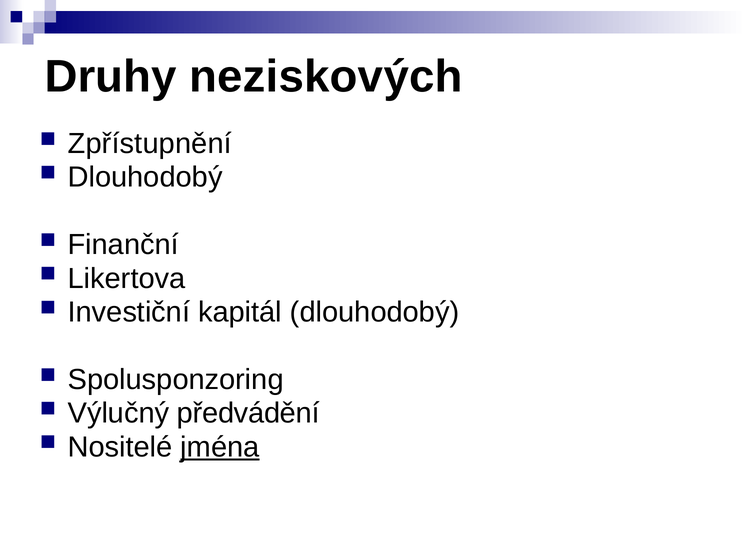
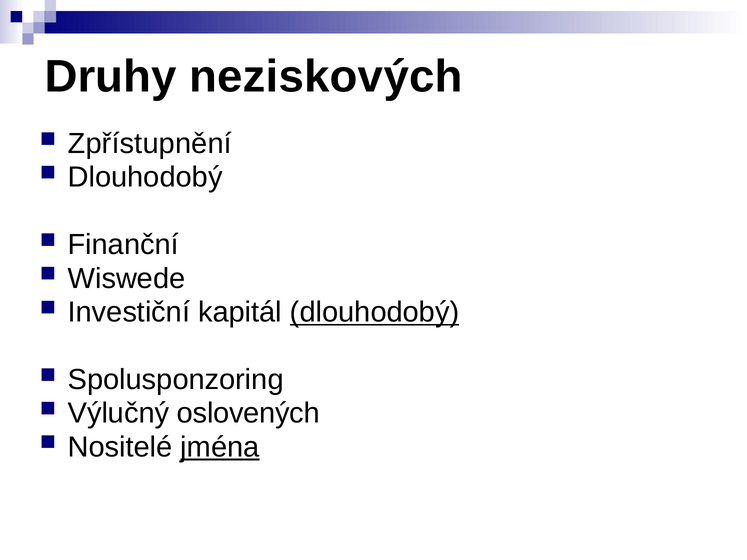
Likertova: Likertova -> Wiswede (127, 279)
dlouhodobý underline: none -> present (375, 312)
předvádění: předvádění -> oslovených (248, 413)
